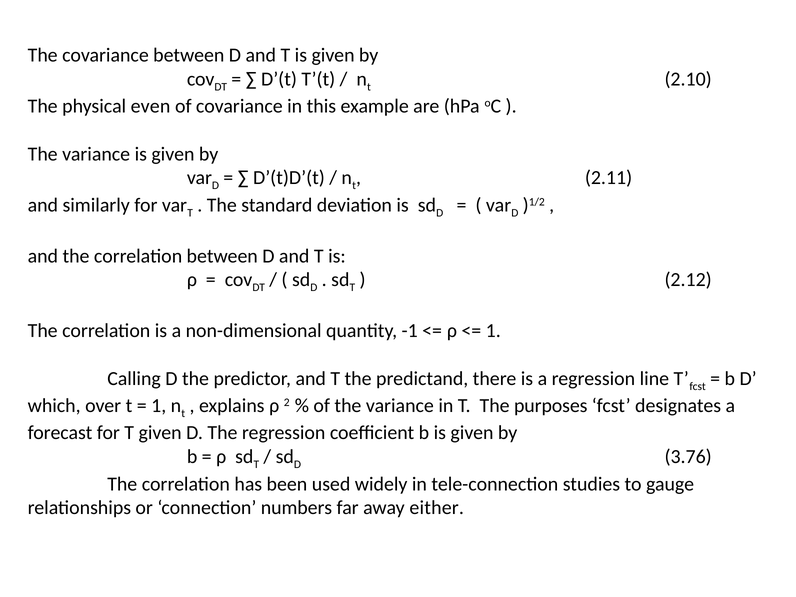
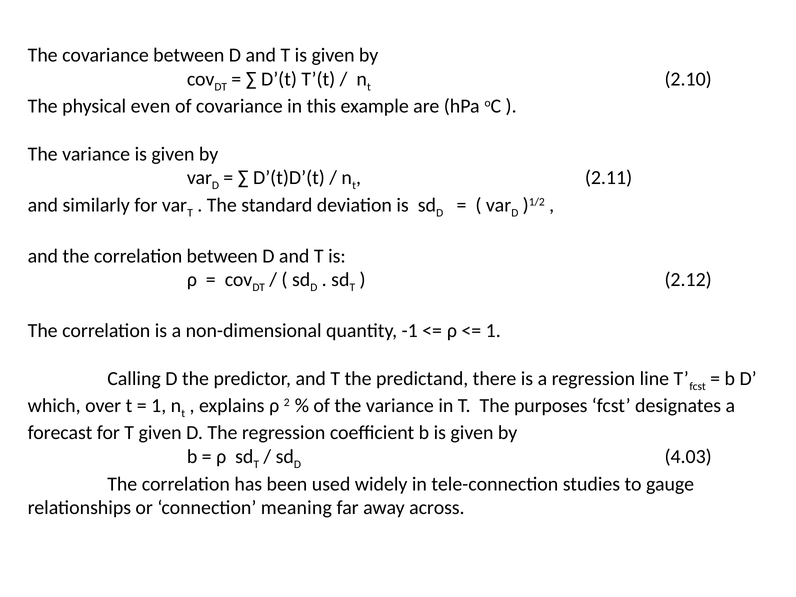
3.76: 3.76 -> 4.03 (688, 457)
numbers: numbers -> meaning (296, 508)
either: either -> across (437, 508)
